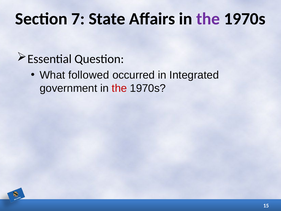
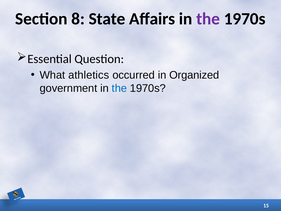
7: 7 -> 8 (78, 19)
followed: followed -> athletics (89, 75)
Integrated: Integrated -> Organized (194, 75)
the colour: red -> blue (119, 88)
